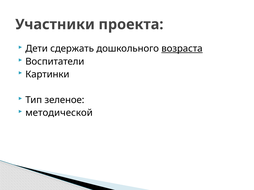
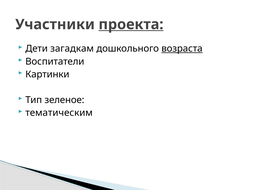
проекта underline: none -> present (131, 25)
сдержать: сдержать -> загадкам (72, 49)
методической: методической -> тематическим (59, 113)
